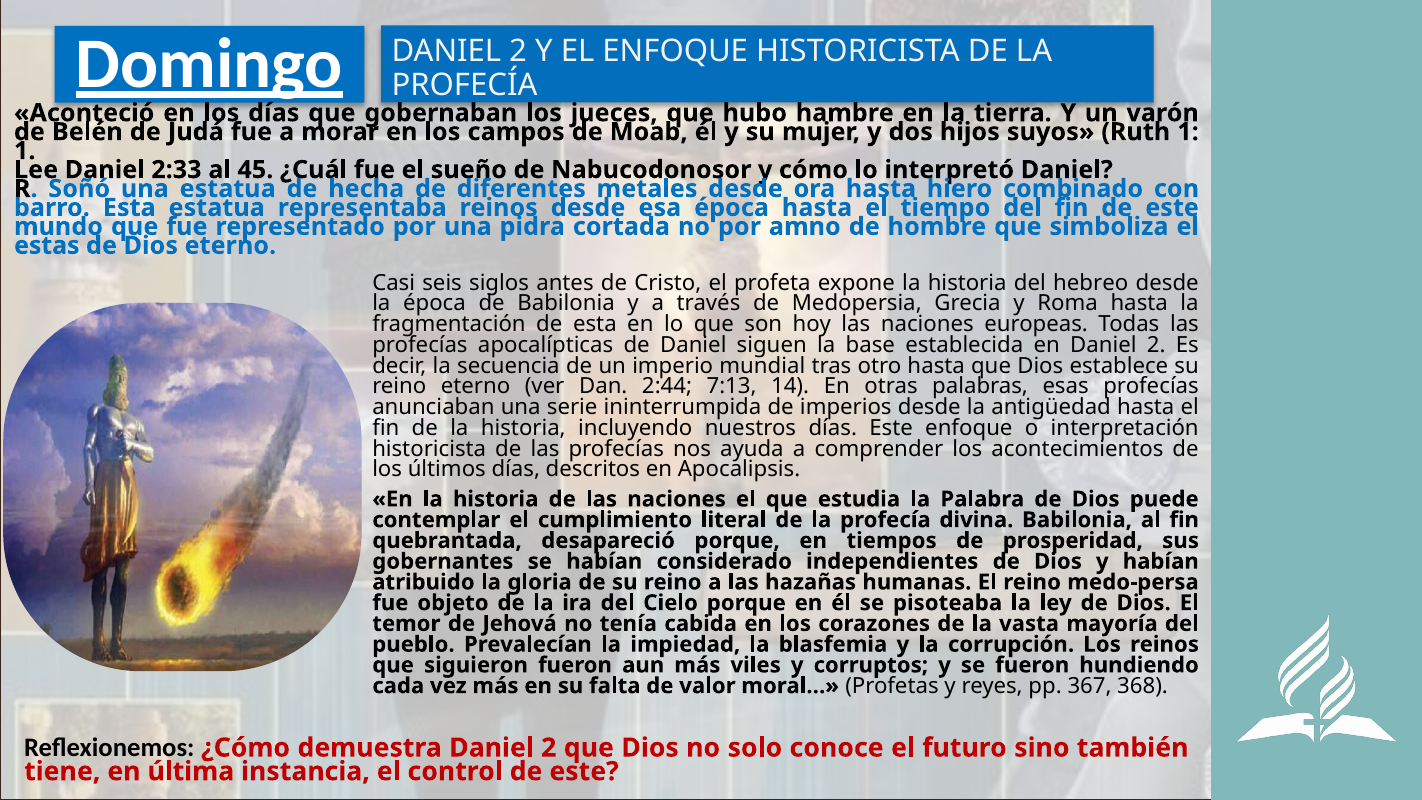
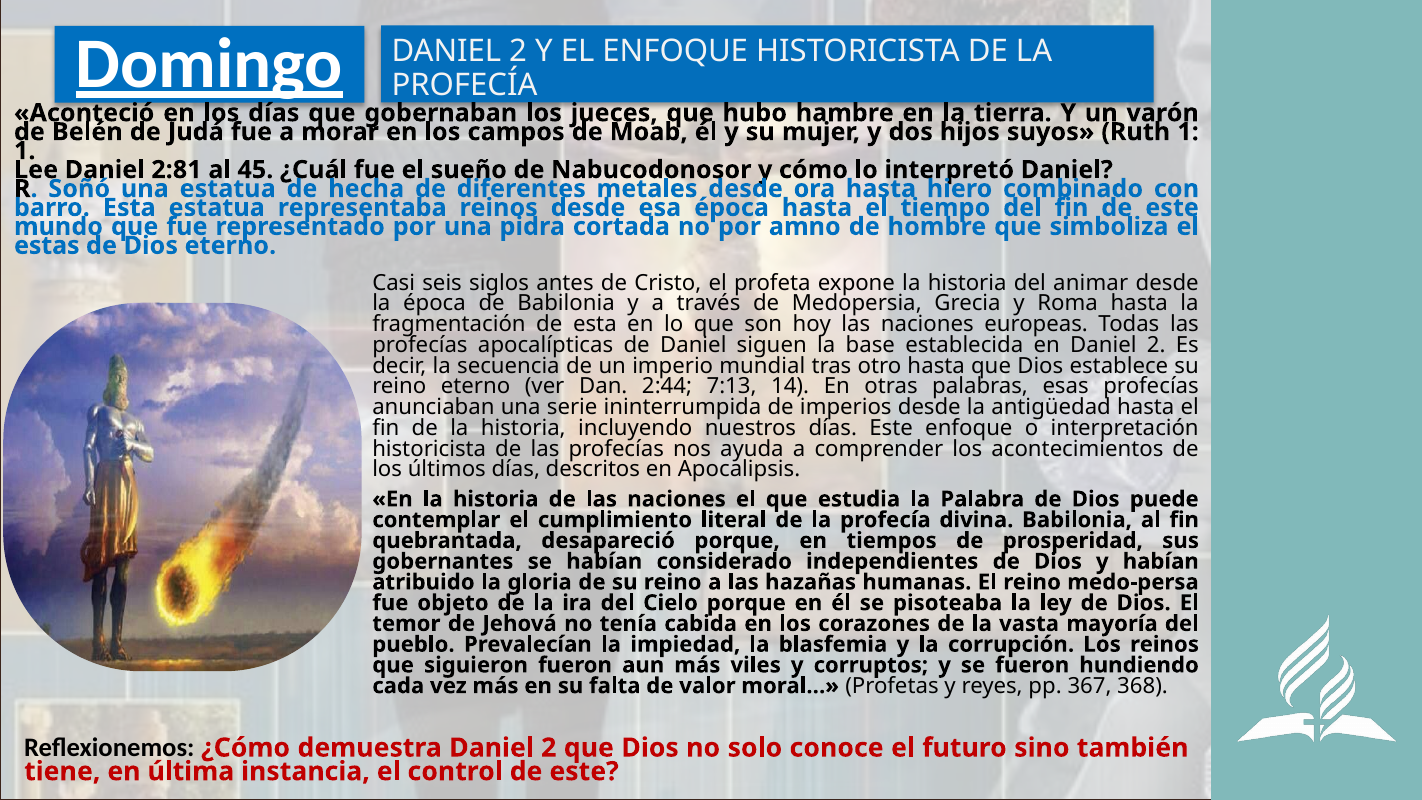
2:33: 2:33 -> 2:81 (176, 170)
hebreo: hebreo -> animar (1091, 283)
